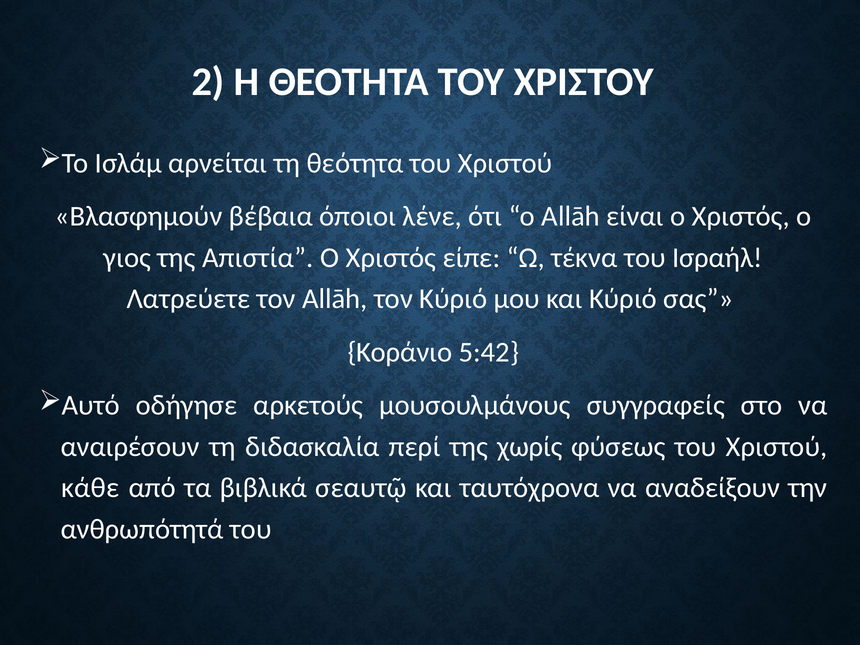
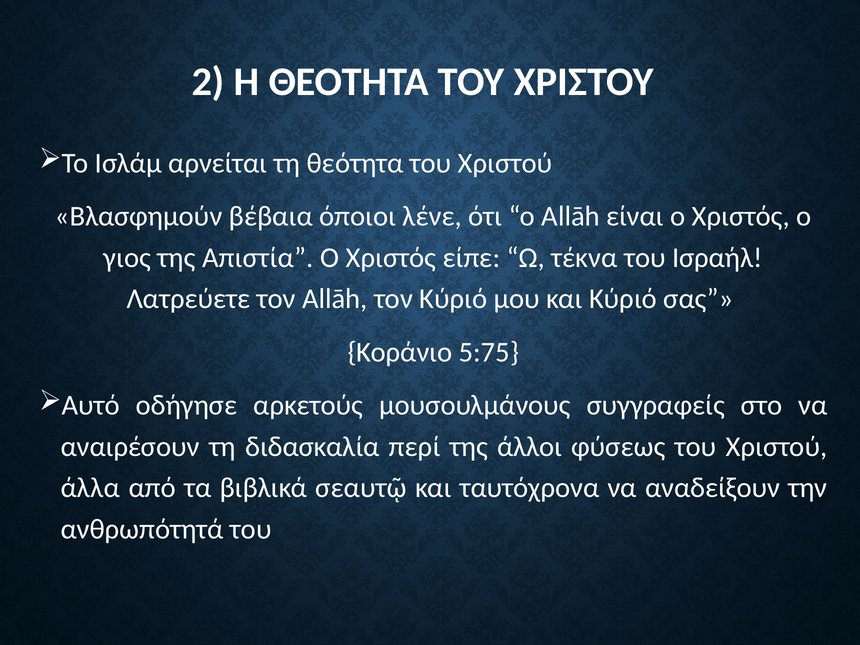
5:42: 5:42 -> 5:75 (489, 352)
χωρίς: χωρίς -> άλλοι (530, 447)
κάθε: κάθε -> άλλα (90, 488)
